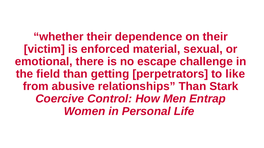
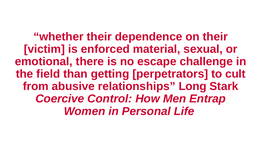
like: like -> cult (235, 74)
relationships Than: Than -> Long (193, 87)
